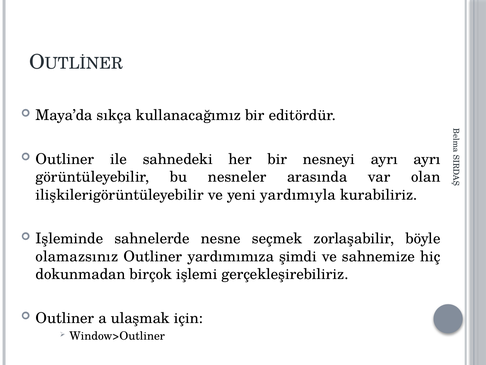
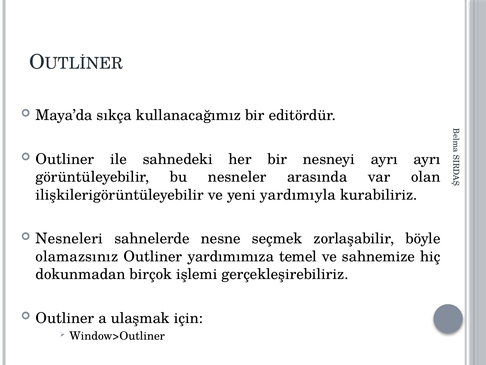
Işleminde: Işleminde -> Nesneleri (69, 238)
şimdi: şimdi -> temel (298, 256)
